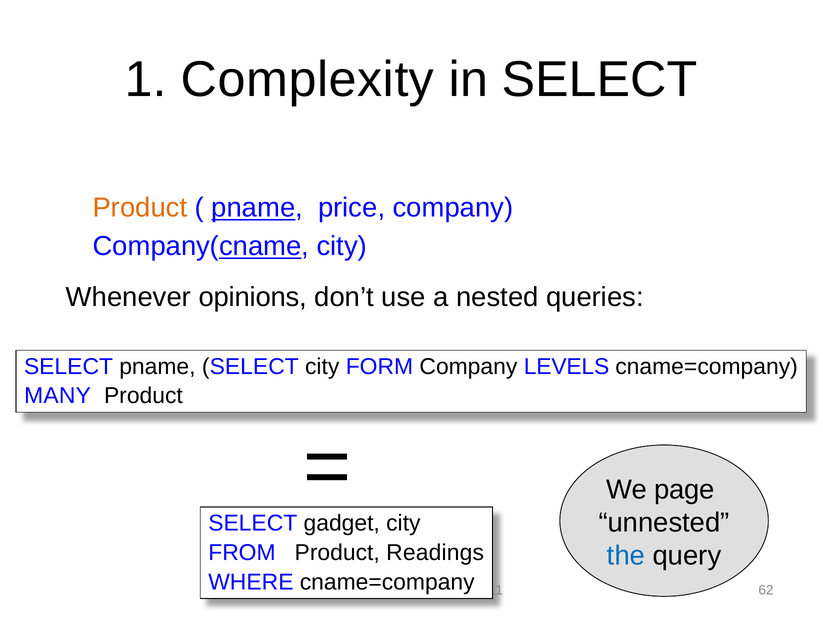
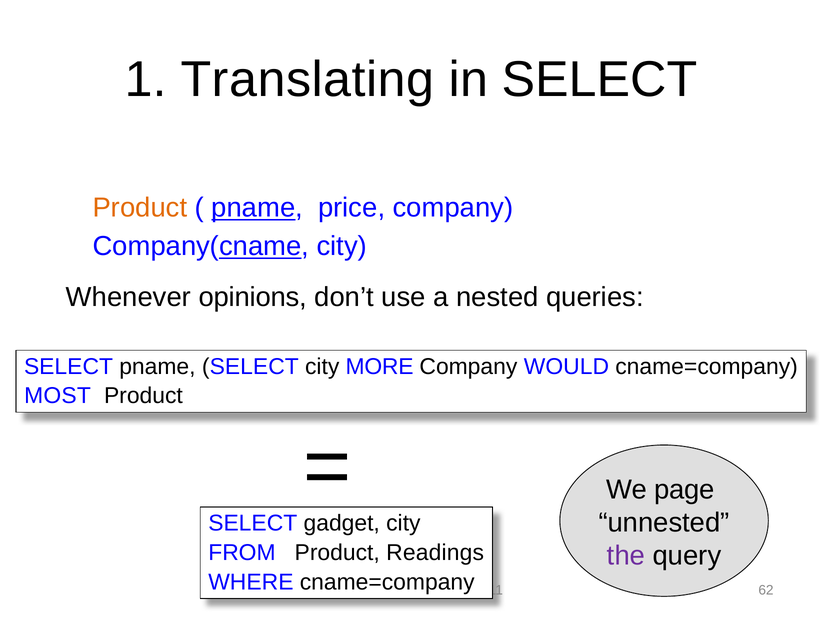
Complexity: Complexity -> Translating (308, 80)
FORM: FORM -> MORE (380, 366)
LEVELS: LEVELS -> WOULD (566, 366)
MANY: MANY -> MOST (58, 395)
the colour: blue -> purple (626, 555)
